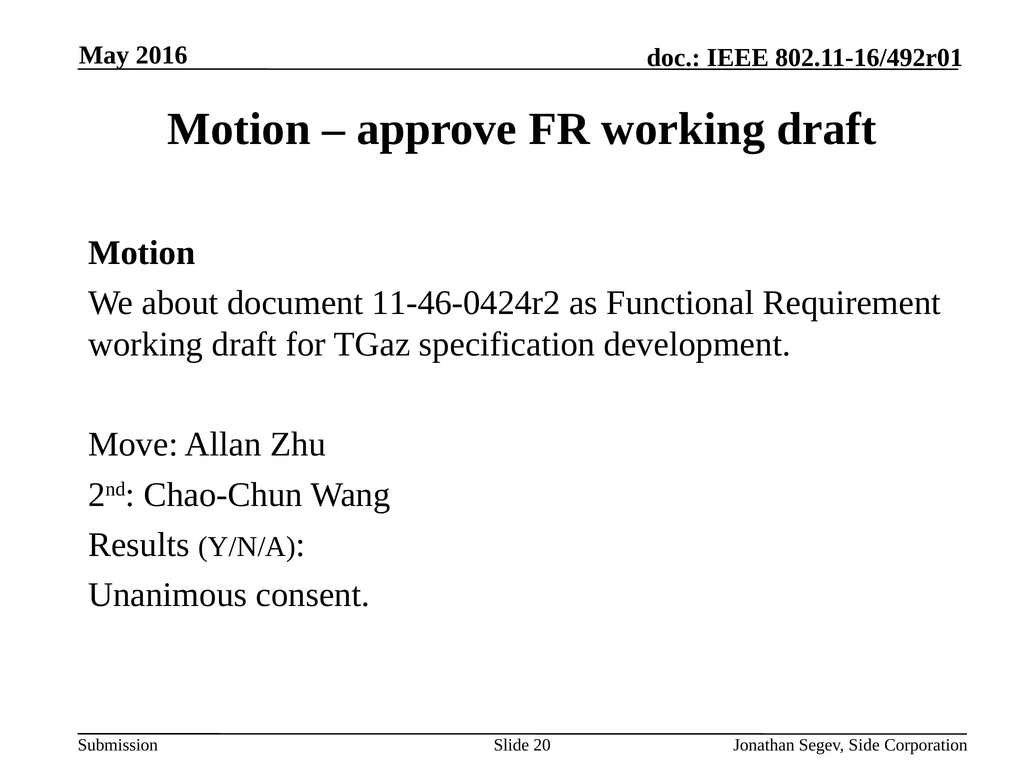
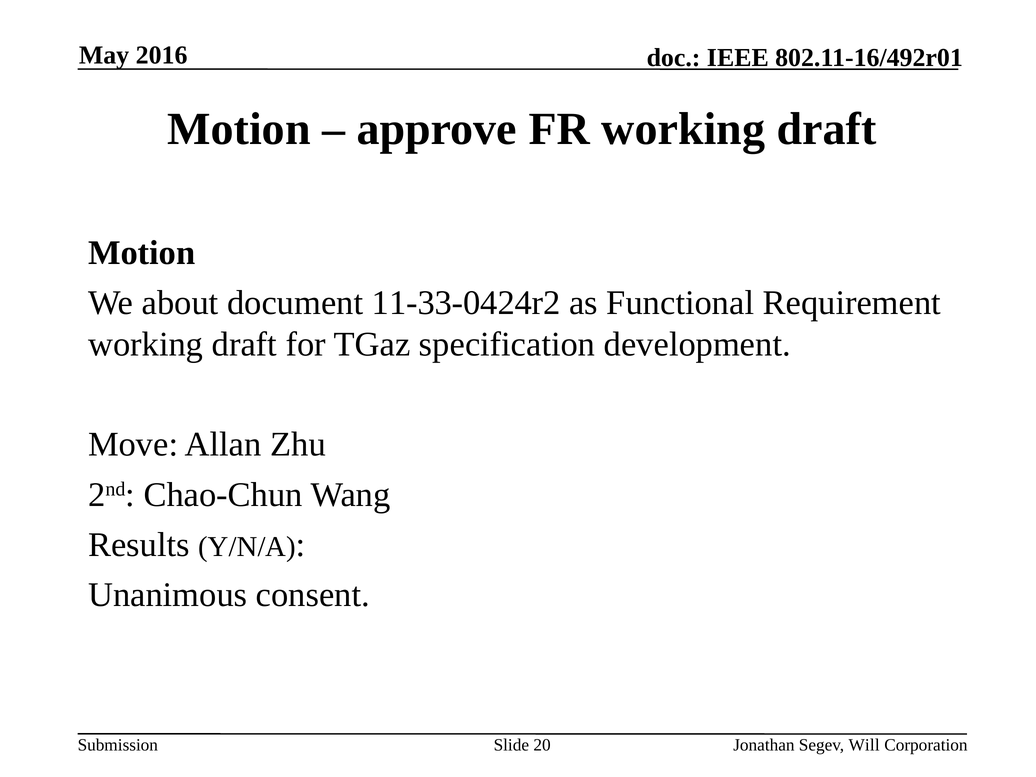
11-46-0424r2: 11-46-0424r2 -> 11-33-0424r2 (466, 303)
Side: Side -> Will (864, 745)
